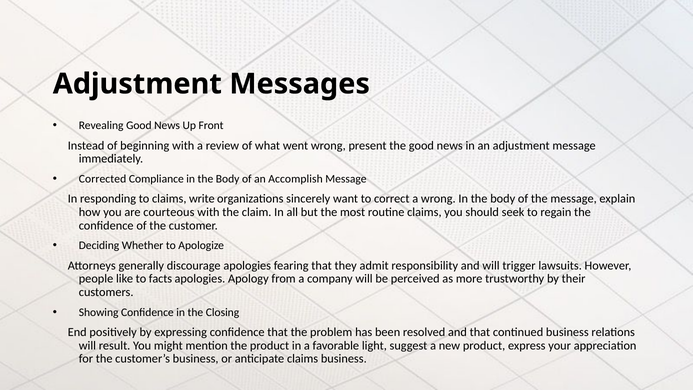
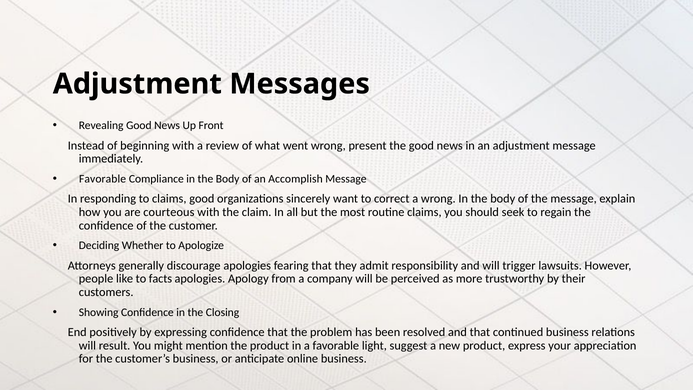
Corrected: Corrected -> Favorable (103, 179)
claims write: write -> good (202, 199)
anticipate claims: claims -> online (303, 359)
